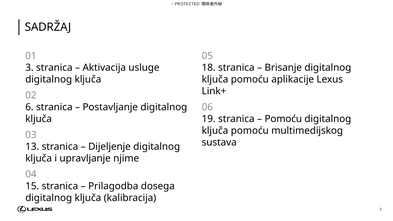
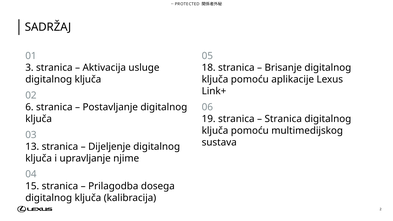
Pomoću: Pomoću -> Stranica (283, 119)
